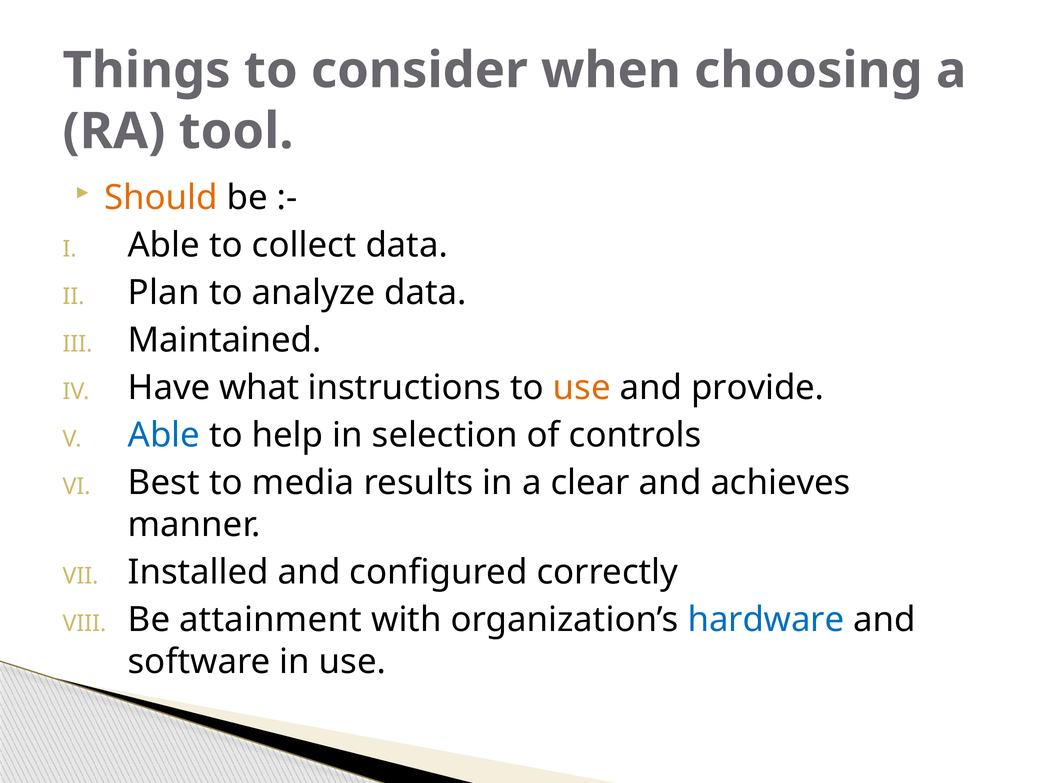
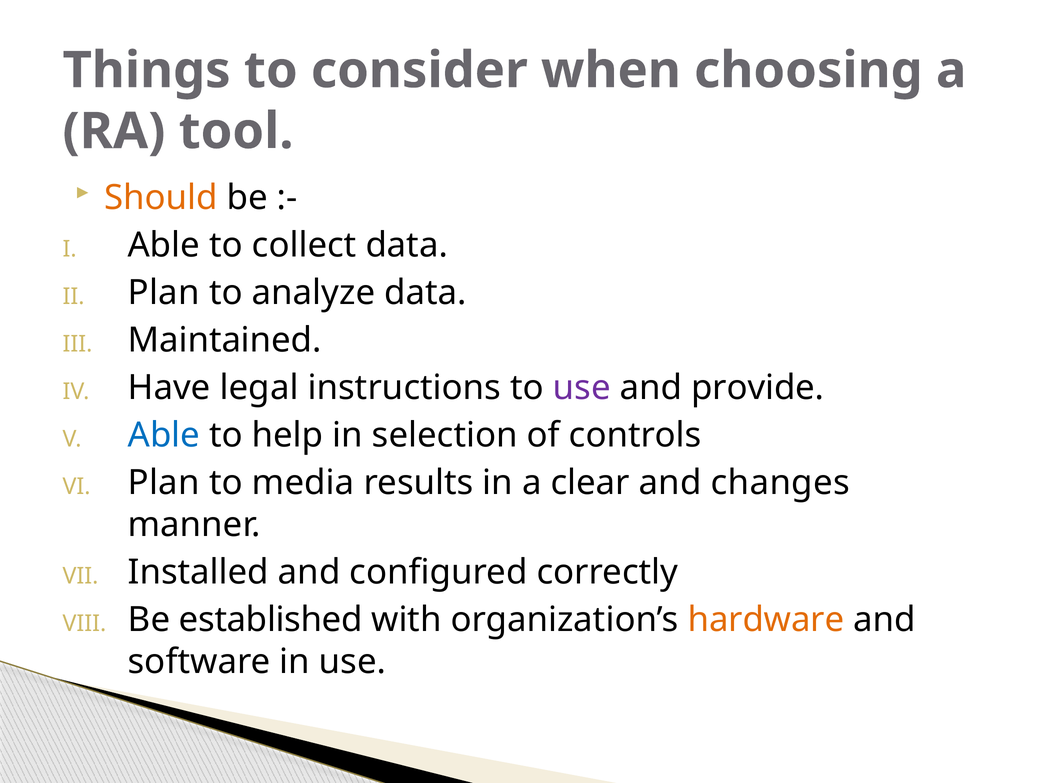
what: what -> legal (259, 388)
use colour: orange -> purple (582, 388)
Best: Best -> Plan (164, 483)
achieves: achieves -> changes (780, 483)
attainment: attainment -> established (271, 620)
hardware colour: blue -> orange (766, 620)
